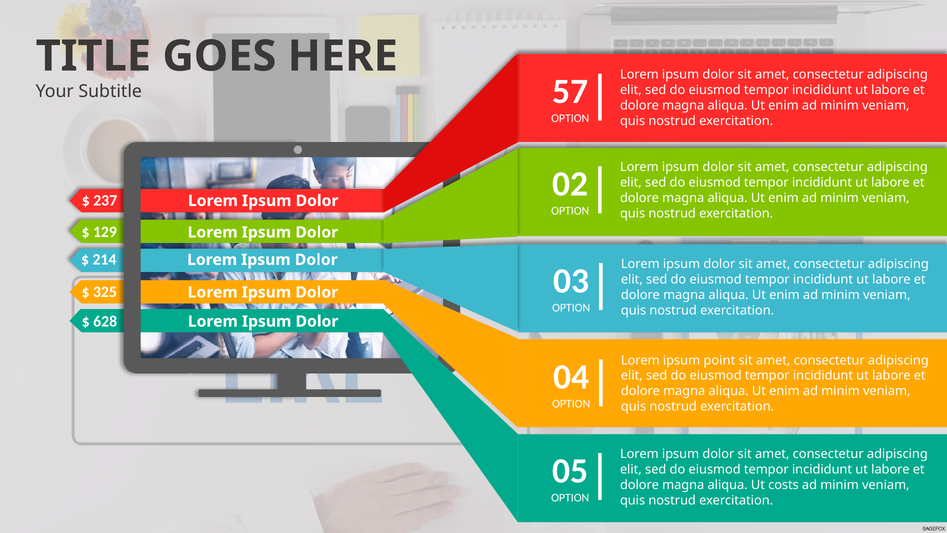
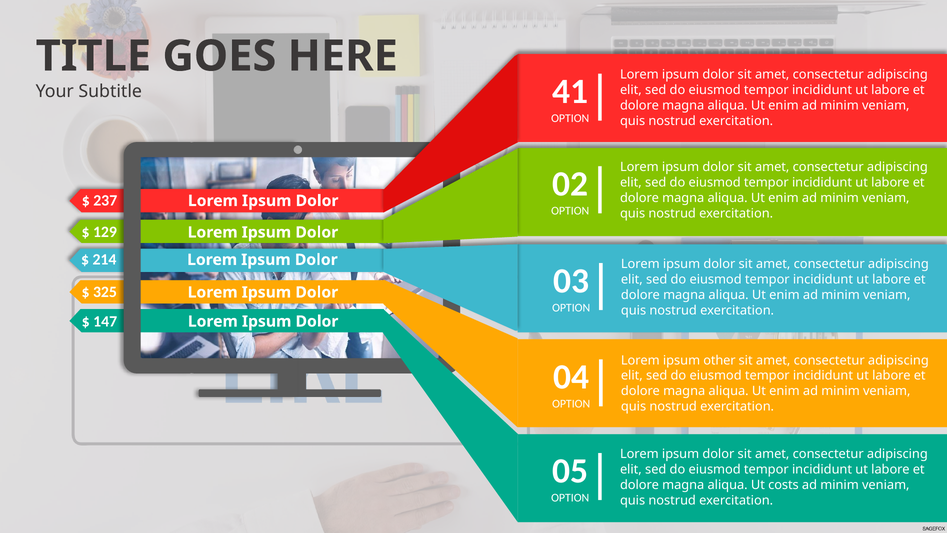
57: 57 -> 41 (570, 92)
628: 628 -> 147 (105, 321)
point: point -> other (719, 360)
